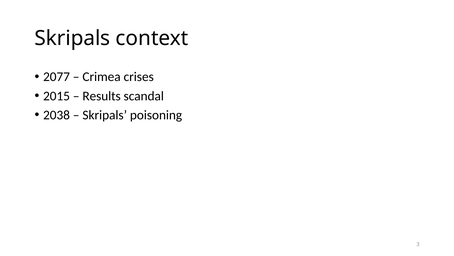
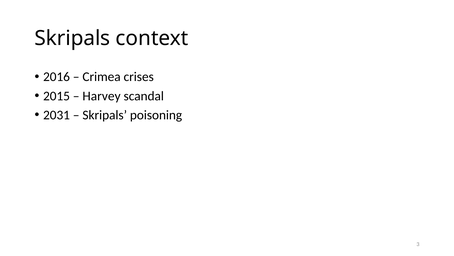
2077: 2077 -> 2016 (57, 77)
Results: Results -> Harvey (102, 96)
2038: 2038 -> 2031 (57, 115)
